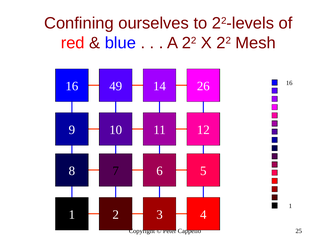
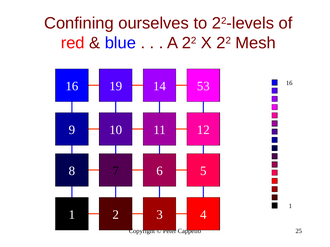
49: 49 -> 19 (116, 86)
26: 26 -> 53 (203, 86)
